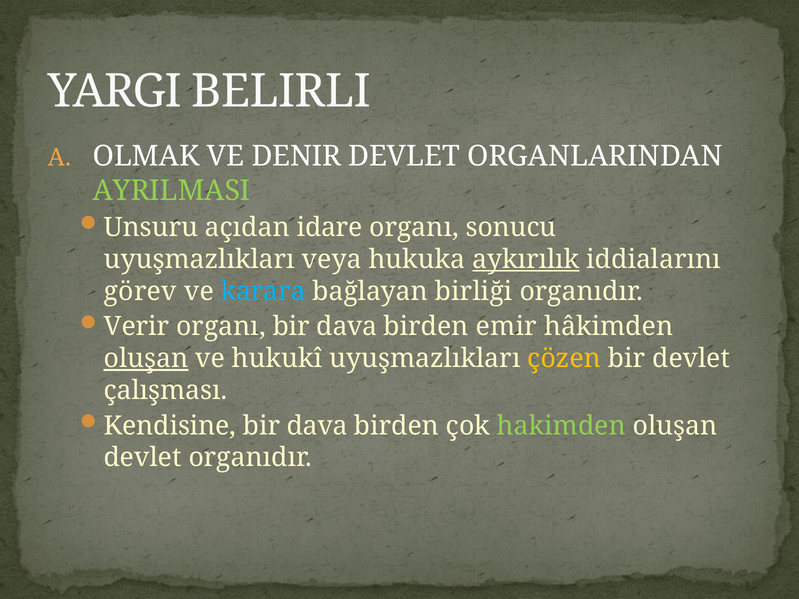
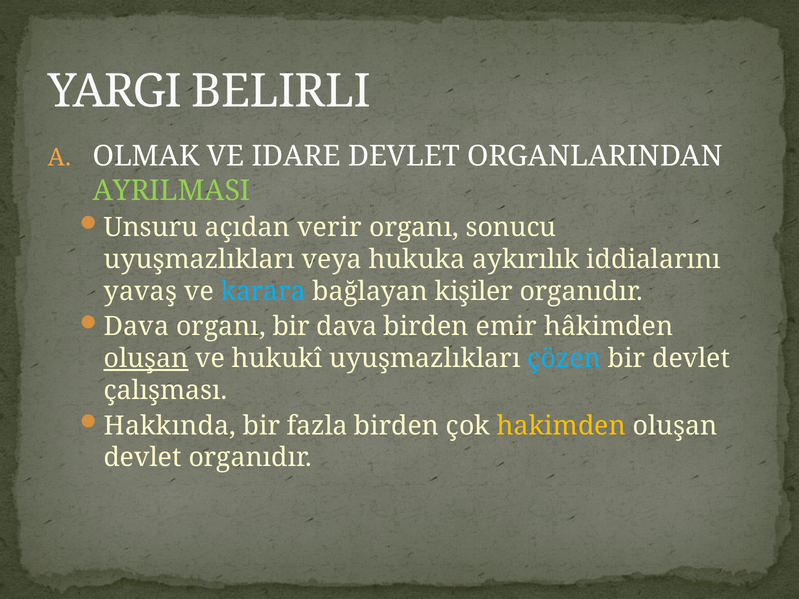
DENIR: DENIR -> IDARE (296, 156)
idare: idare -> verir (329, 227)
aykırılık underline: present -> none (526, 259)
görev: görev -> yavaş (140, 291)
birliği: birliği -> kişiler (474, 291)
Verir: Verir -> Dava (136, 327)
çözen colour: yellow -> light blue (564, 359)
Kendisine: Kendisine -> Hakkında (170, 426)
dava: dava -> fazla (317, 426)
hakimden colour: light green -> yellow (561, 426)
